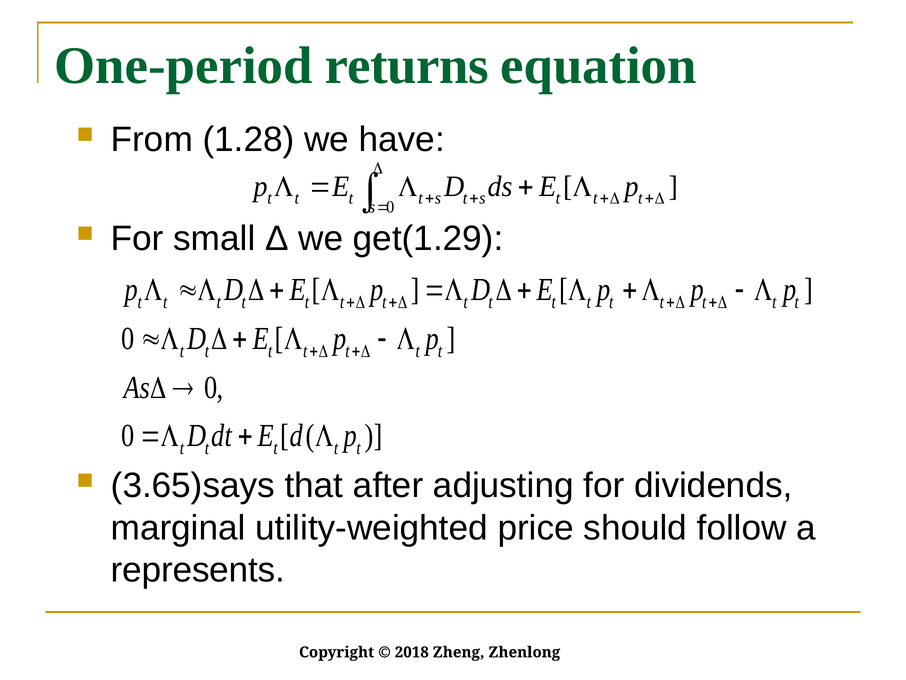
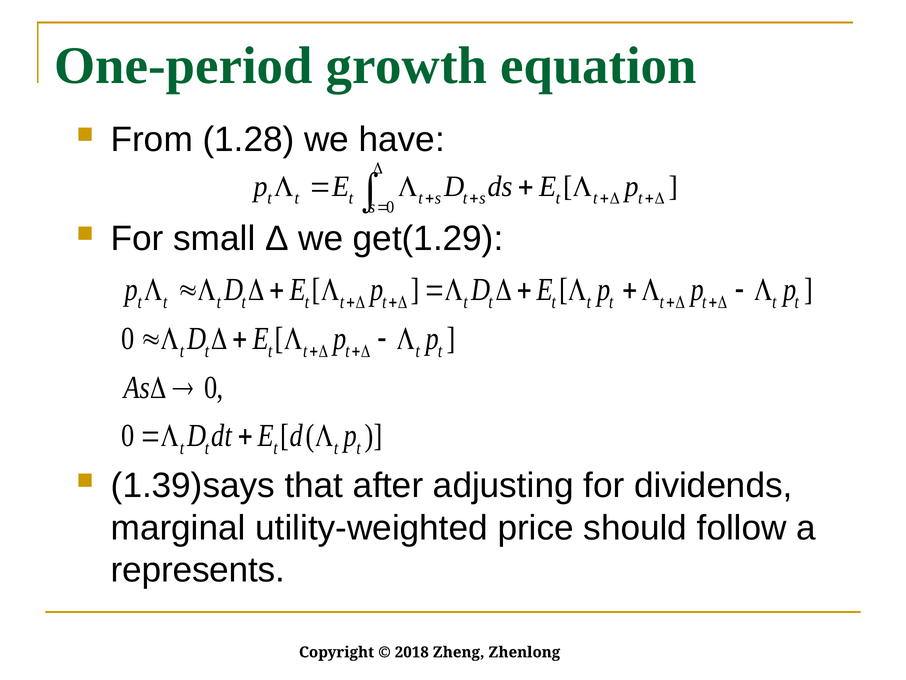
returns: returns -> growth (406, 66)
3.65)says: 3.65)says -> 1.39)says (193, 485)
